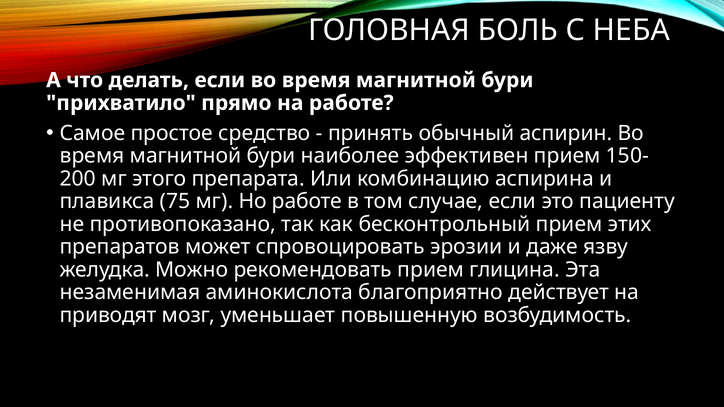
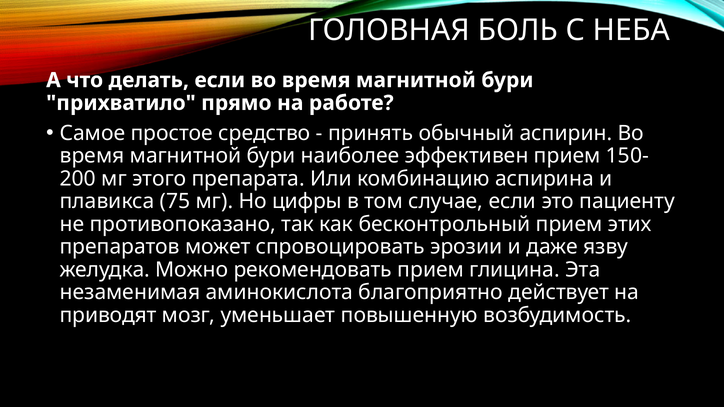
Но работе: работе -> цифры (307, 202)
